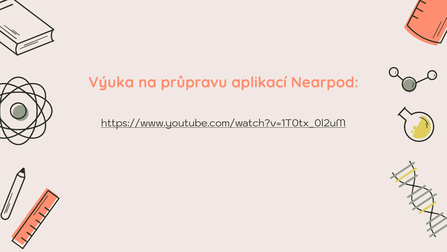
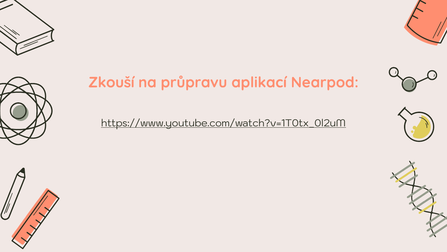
Výuka: Výuka -> Zkouší (111, 82)
